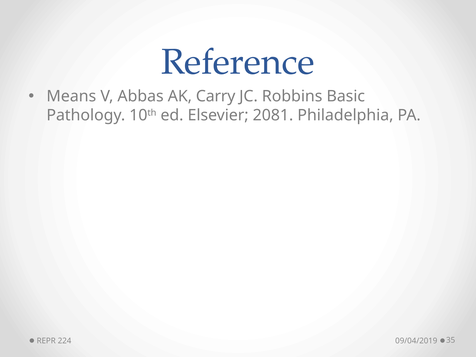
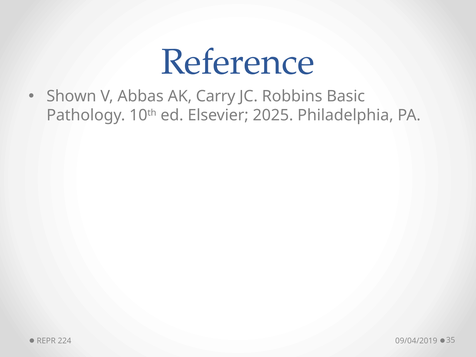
Means: Means -> Shown (71, 96)
2081: 2081 -> 2025 (273, 115)
